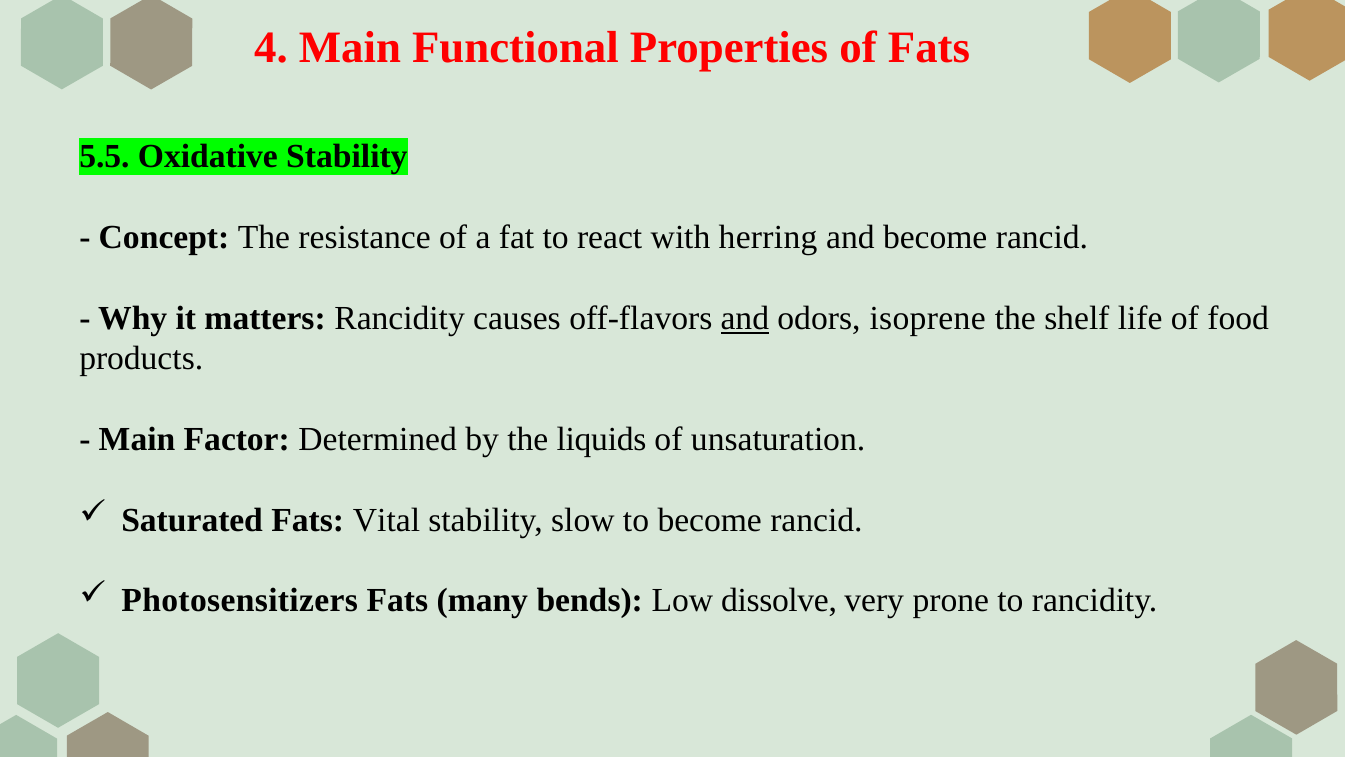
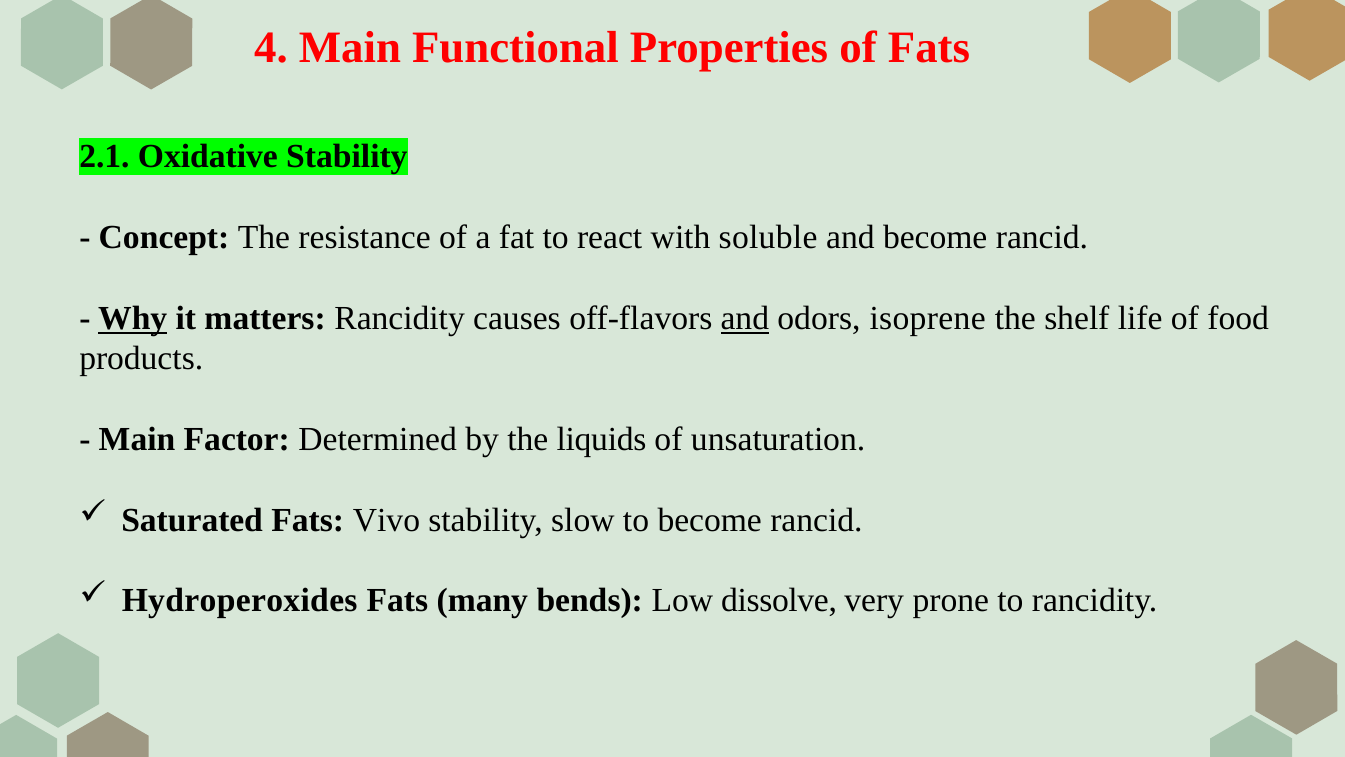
5.5: 5.5 -> 2.1 (104, 157)
herring: herring -> soluble (768, 237)
Why underline: none -> present (133, 318)
Vital: Vital -> Vivo (386, 520)
Photosensitizers: Photosensitizers -> Hydroperoxides (240, 600)
